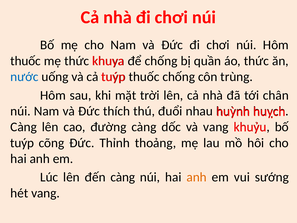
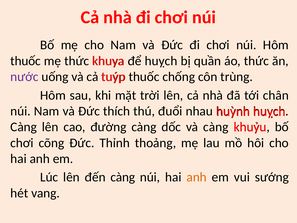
để chống: chống -> huỵch (161, 61)
nước colour: blue -> purple (24, 77)
và vang: vang -> càng (216, 127)
tuýp: tuýp -> chơi (22, 143)
